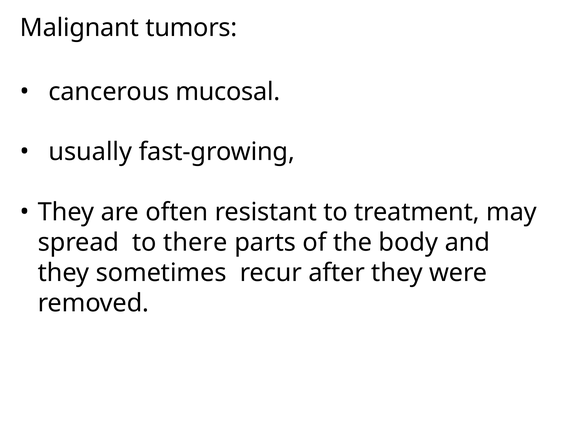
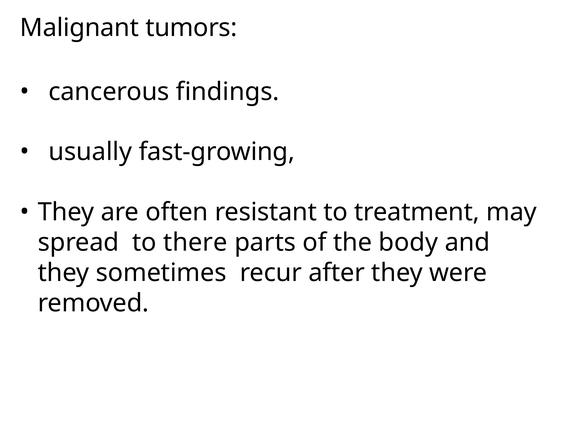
mucosal: mucosal -> findings (228, 92)
